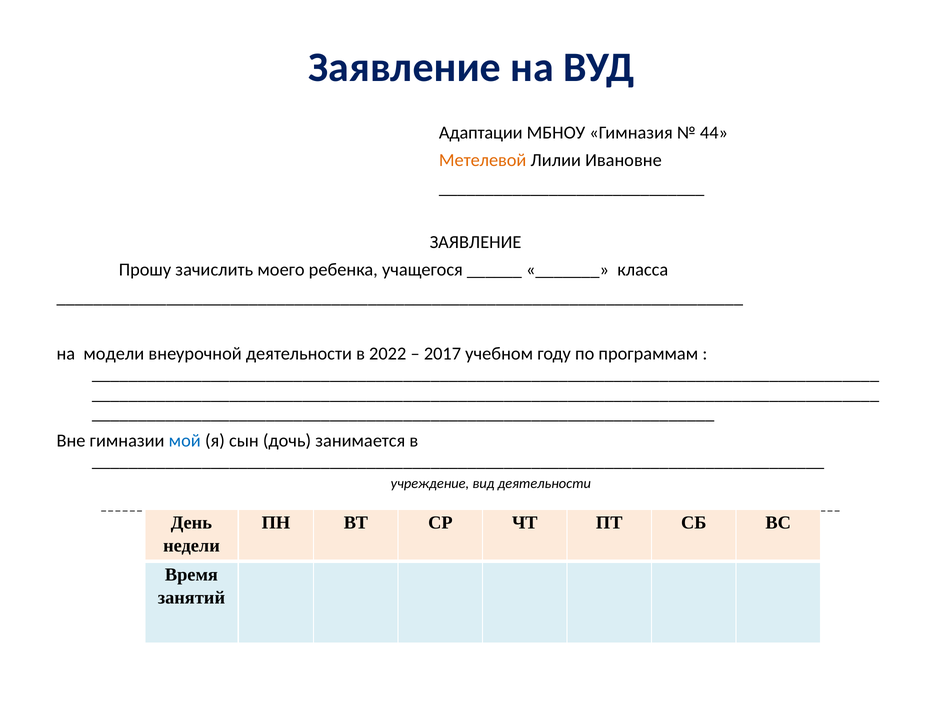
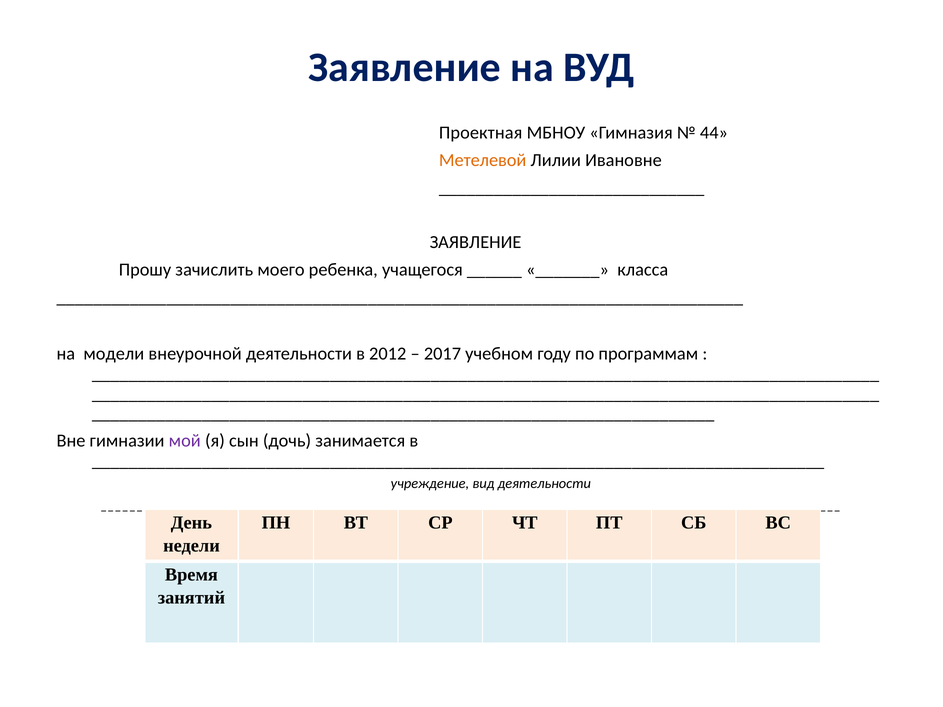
Адаптации: Адаптации -> Проектная (481, 133)
2022: 2022 -> 2012 (388, 354)
мой colour: blue -> purple (185, 441)
